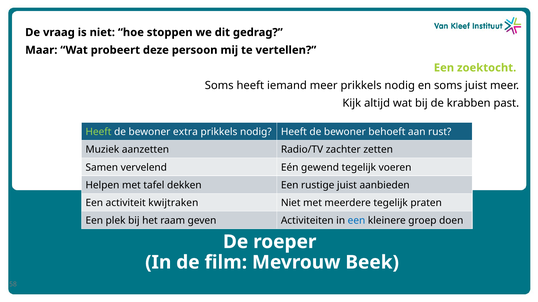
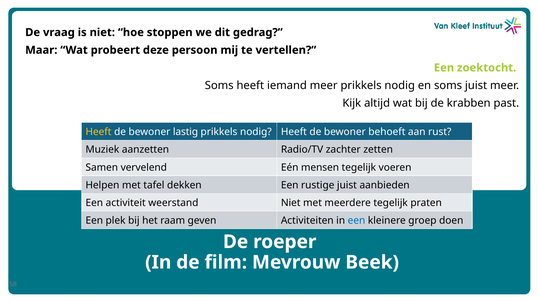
Heeft colour: light green -> yellow (98, 132)
extra: extra -> lastig (186, 132)
gewend: gewend -> mensen (320, 168)
kwijtraken: kwijtraken -> weerstand (173, 203)
